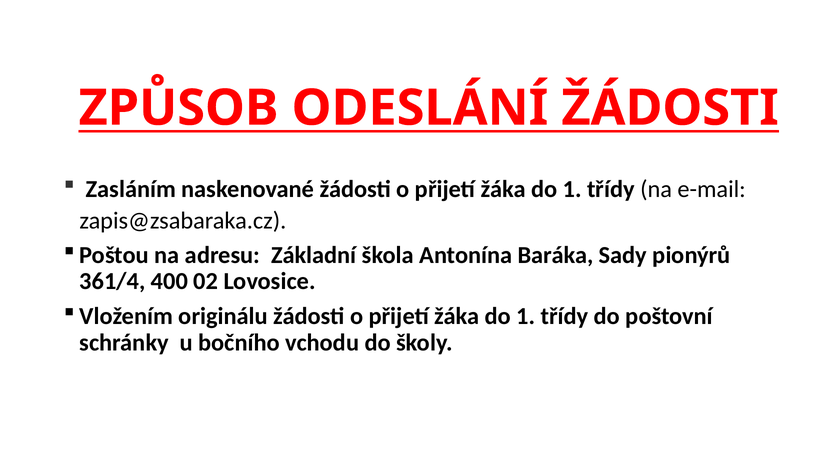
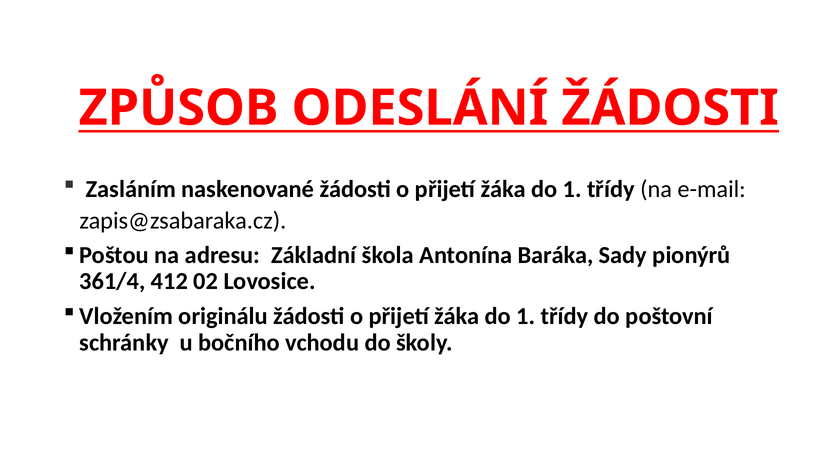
400: 400 -> 412 (169, 282)
